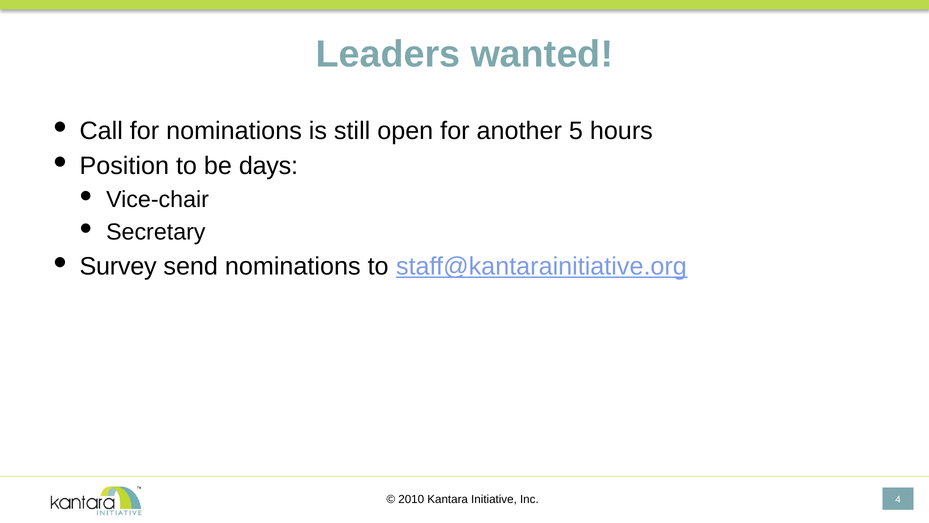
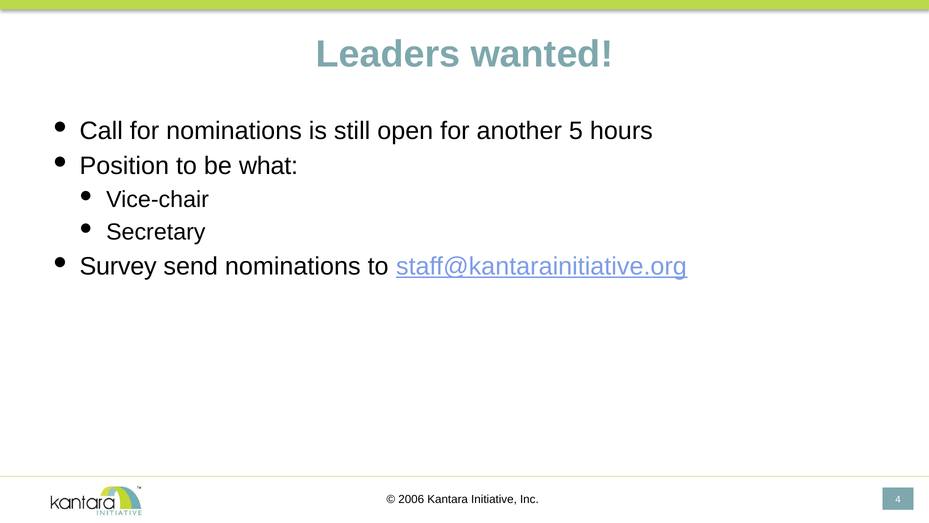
days: days -> what (268, 166)
2010: 2010 -> 2006 (411, 499)
